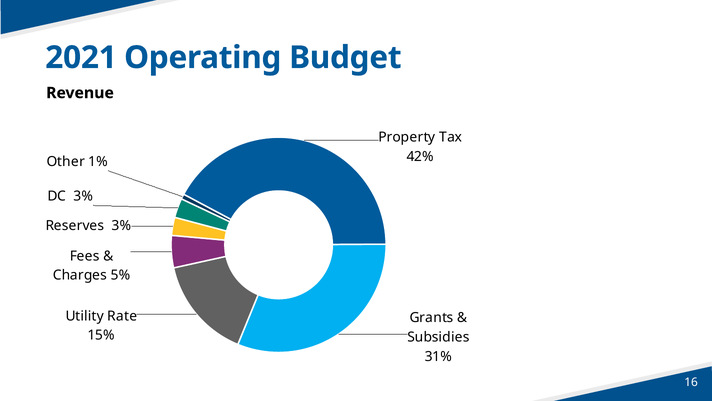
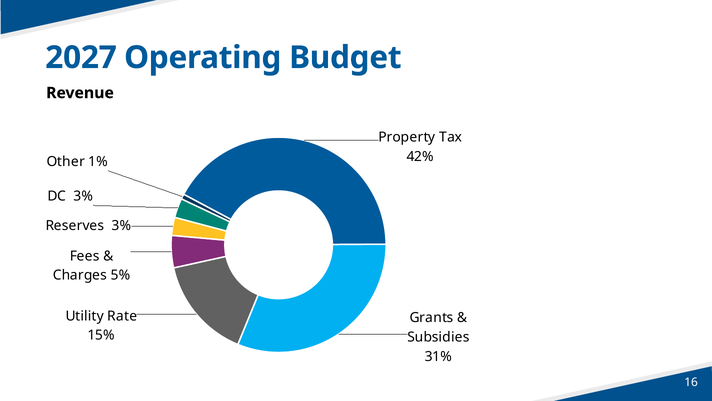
2021: 2021 -> 2027 (81, 58)
